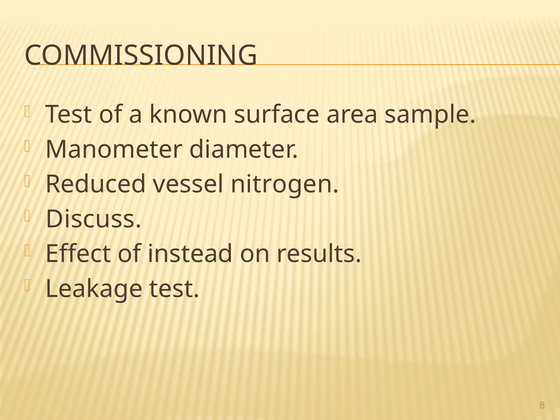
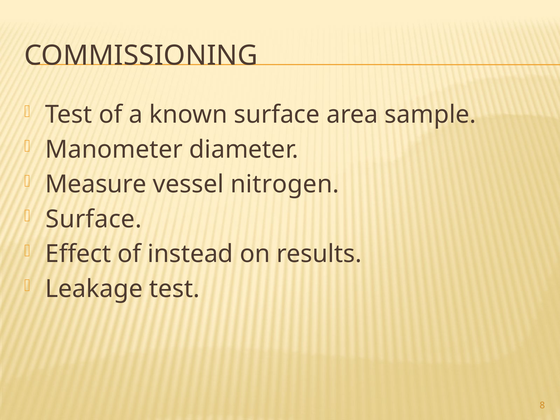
Reduced: Reduced -> Measure (96, 184)
Discuss: Discuss -> Surface (94, 219)
